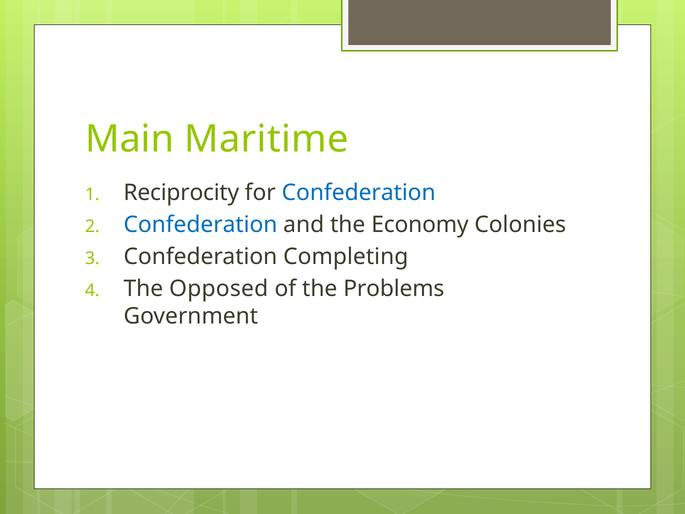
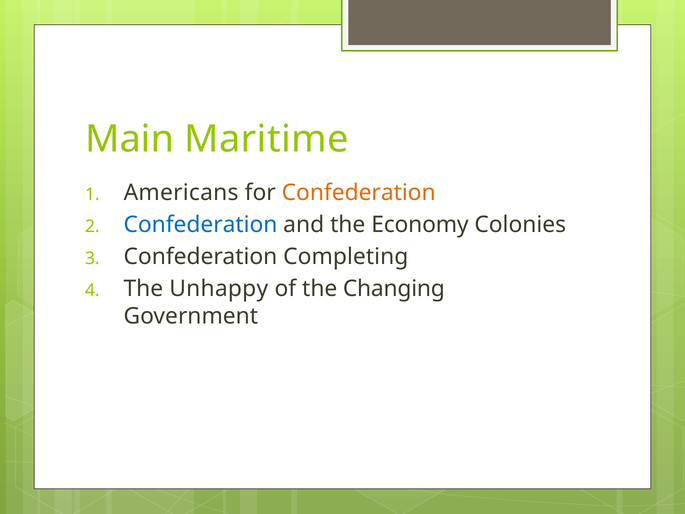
Reciprocity: Reciprocity -> Americans (181, 193)
Confederation colour: blue -> orange (359, 193)
Opposed: Opposed -> Unhappy (219, 289)
Problems: Problems -> Changing (394, 289)
